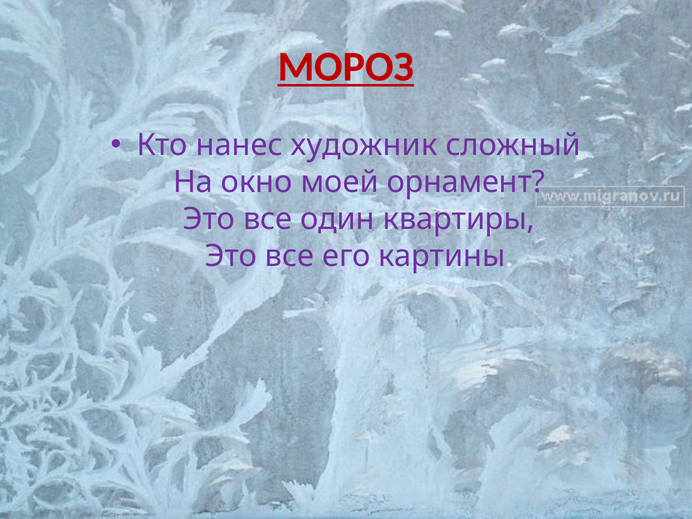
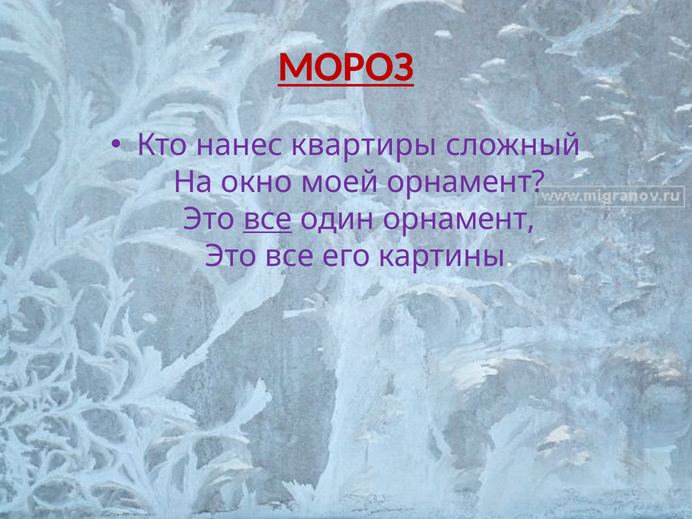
художник: художник -> квартиры (364, 145)
все underline: none -> present (268, 219)
один квартиры: квартиры -> орнамент (459, 219)
